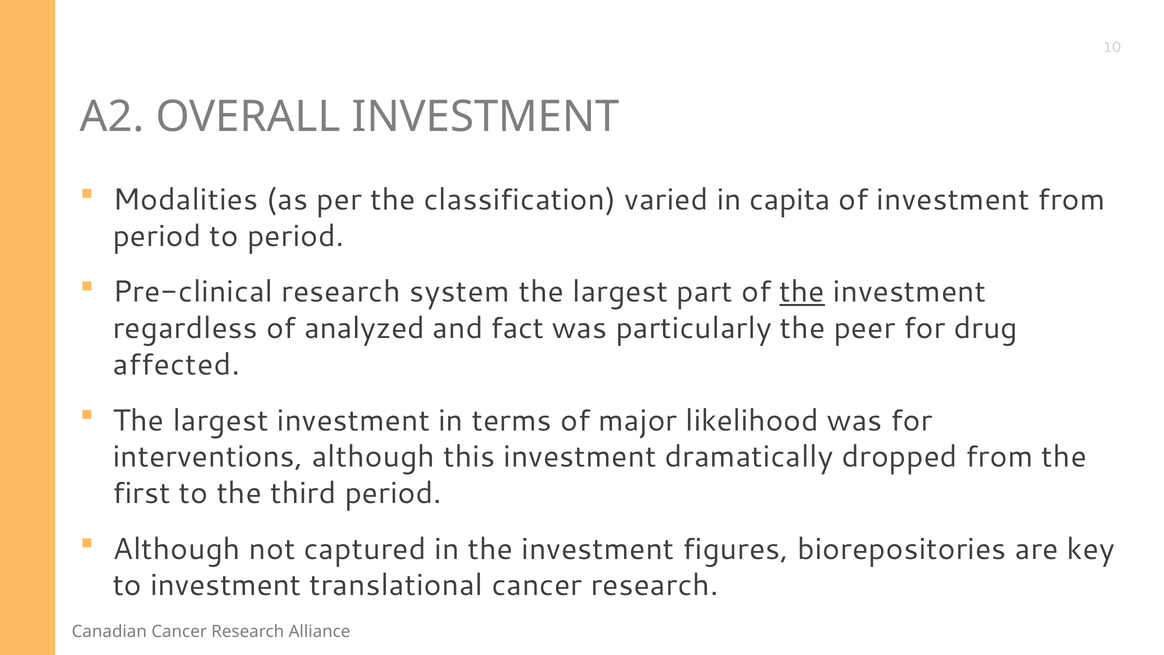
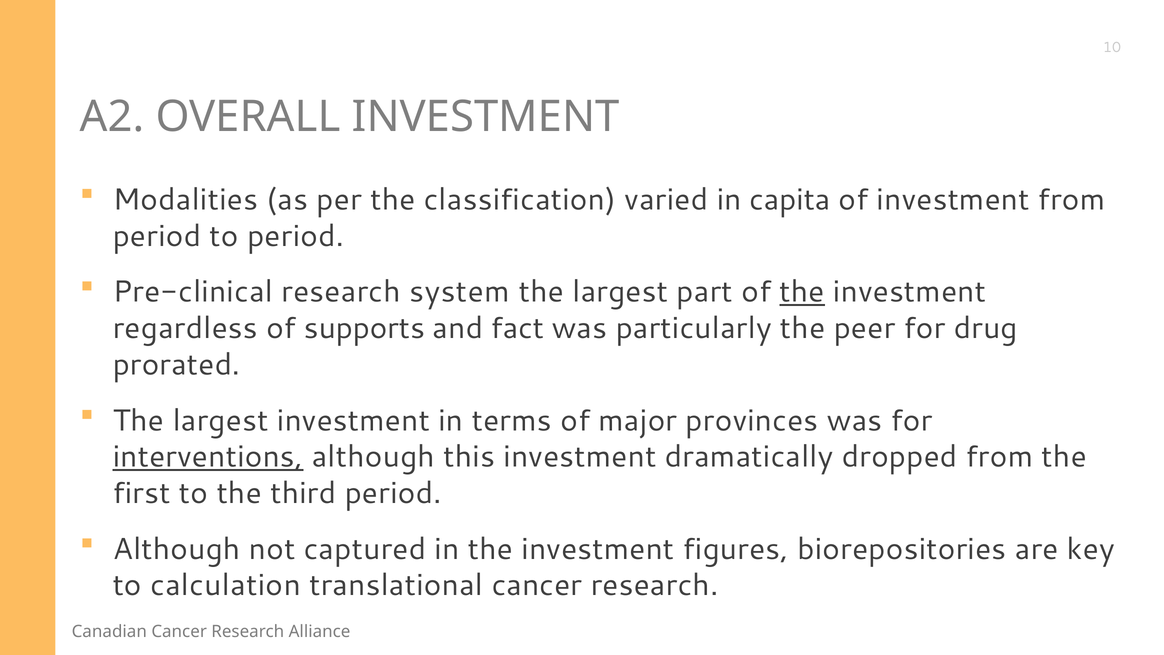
analyzed: analyzed -> supports (364, 328)
affected: affected -> prorated (177, 365)
likelihood: likelihood -> provinces (752, 420)
interventions underline: none -> present (208, 457)
to investment: investment -> calculation (226, 585)
